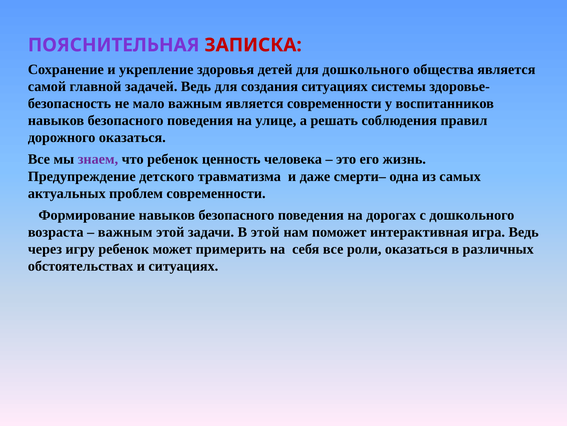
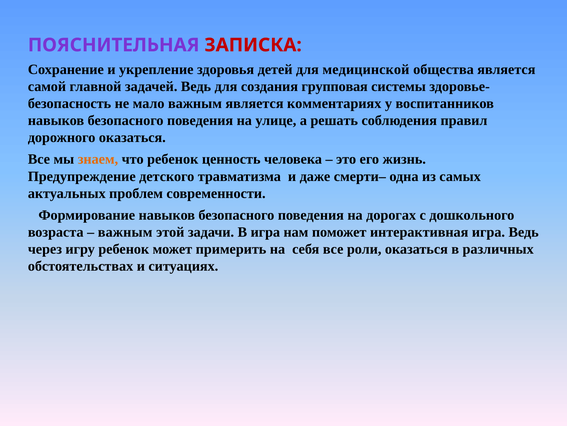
для дошкольного: дошкольного -> медицинской (366, 69)
создания ситуациях: ситуациях -> групповая (335, 86)
является современности: современности -> комментариях (334, 103)
знаем colour: purple -> orange (98, 159)
В этой: этой -> игра (265, 232)
